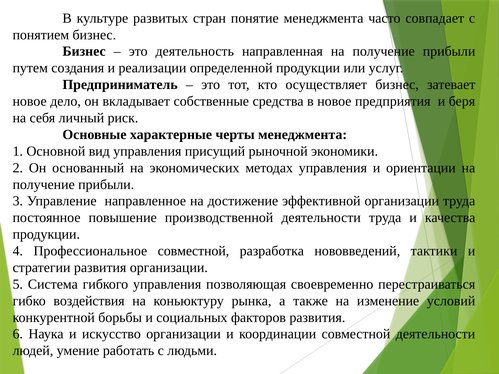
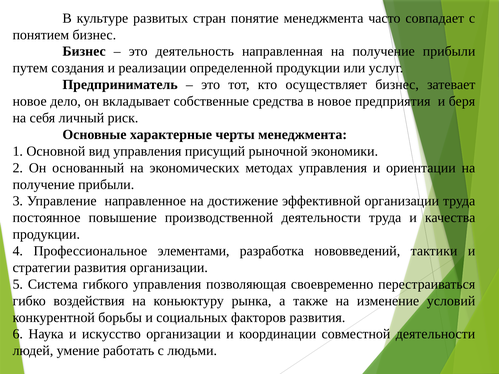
Профессиональное совместной: совместной -> элементами (194, 251)
